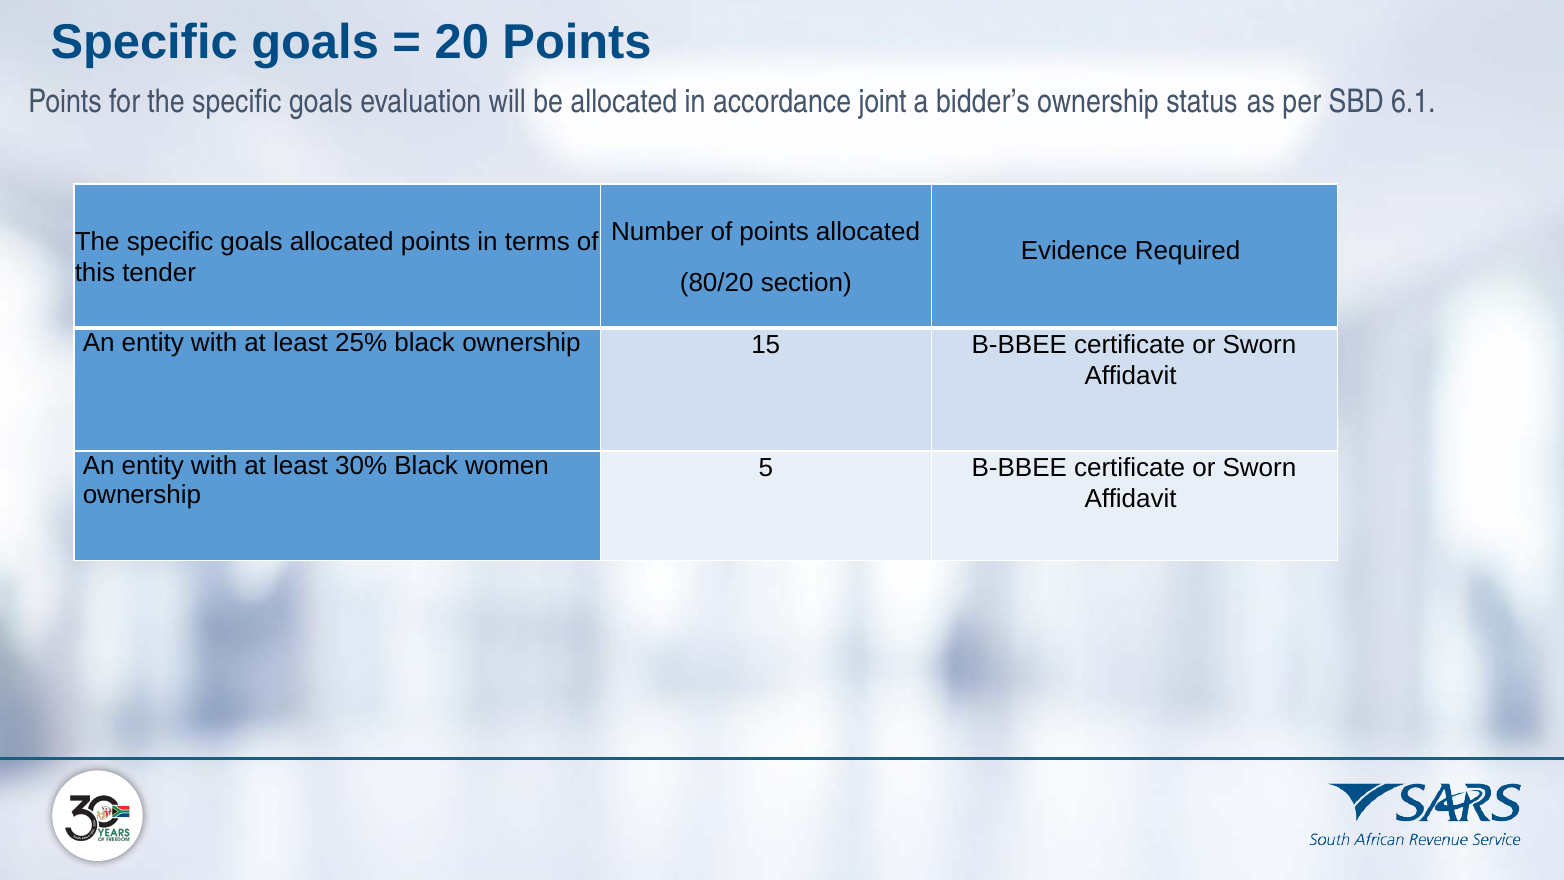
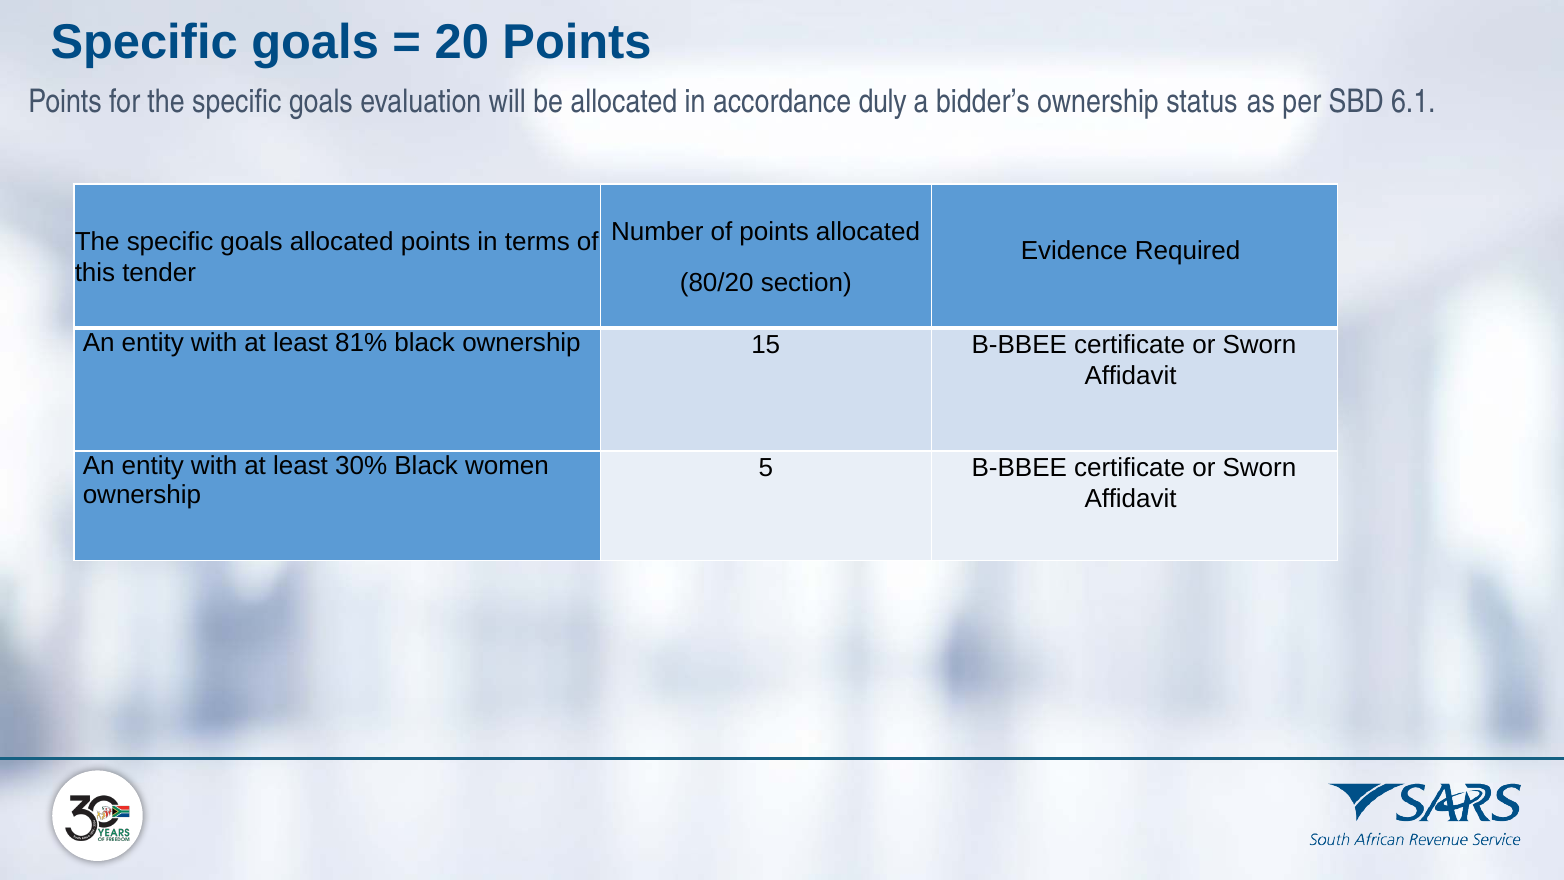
joint: joint -> duly (883, 102)
25%: 25% -> 81% (361, 343)
